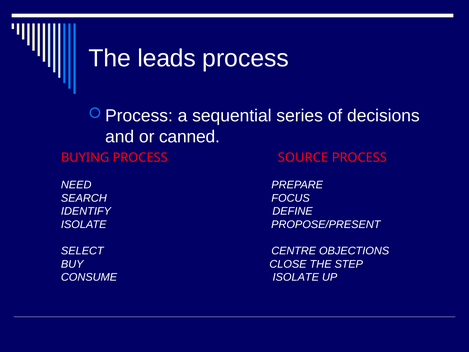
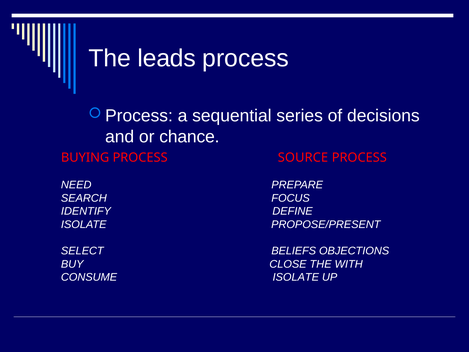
canned: canned -> chance (189, 137)
CENTRE: CENTRE -> BELIEFS (294, 251)
STEP: STEP -> WITH (349, 264)
